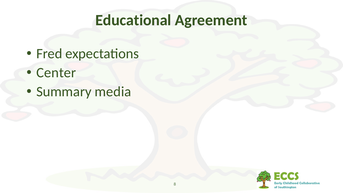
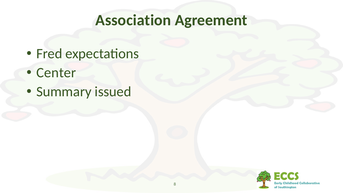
Educational: Educational -> Association (133, 20)
media: media -> issued (113, 92)
